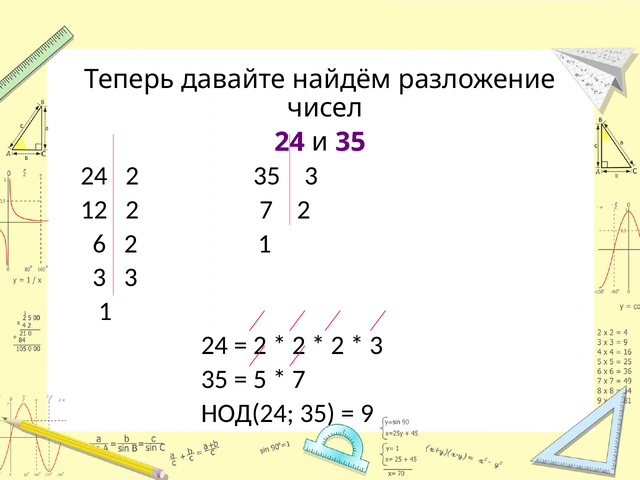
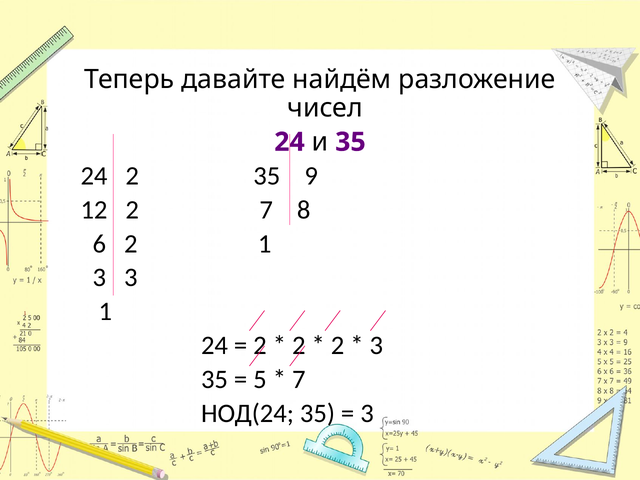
35 3: 3 -> 9 (311, 176)
7 2: 2 -> 8 (304, 210)
9: 9 -> 3 (367, 413)
